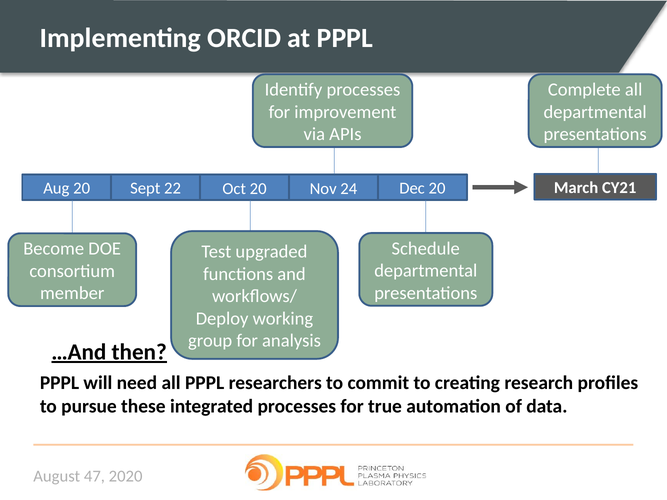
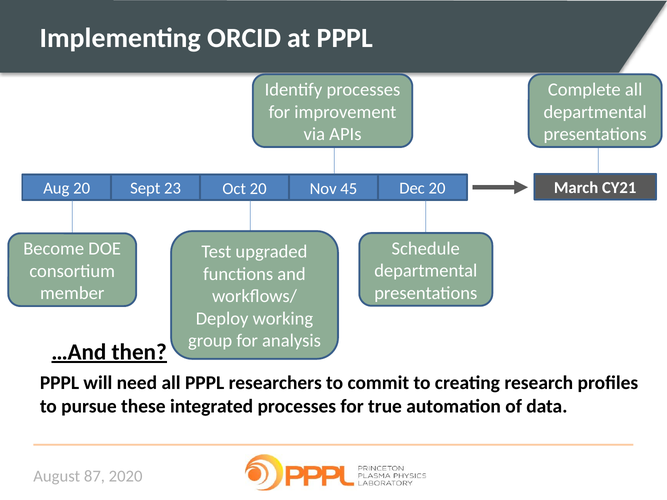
22: 22 -> 23 (173, 189)
24: 24 -> 45 (349, 189)
47: 47 -> 87 (94, 476)
